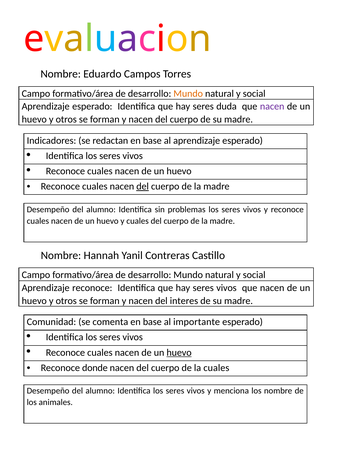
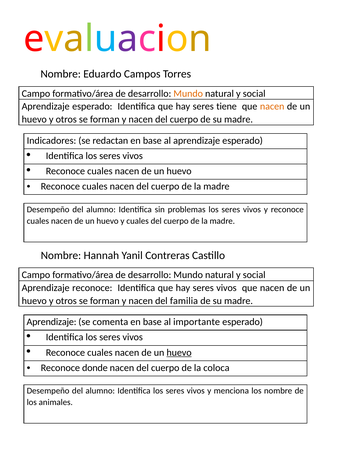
duda: duda -> tiene (227, 106)
nacen colour: purple -> orange (272, 106)
del underline: present -> none (143, 187)
interes: interes -> familia (184, 301)
Comunidad: Comunidad -> Aprendizaje (52, 322)
la cuales: cuales -> coloca (216, 368)
